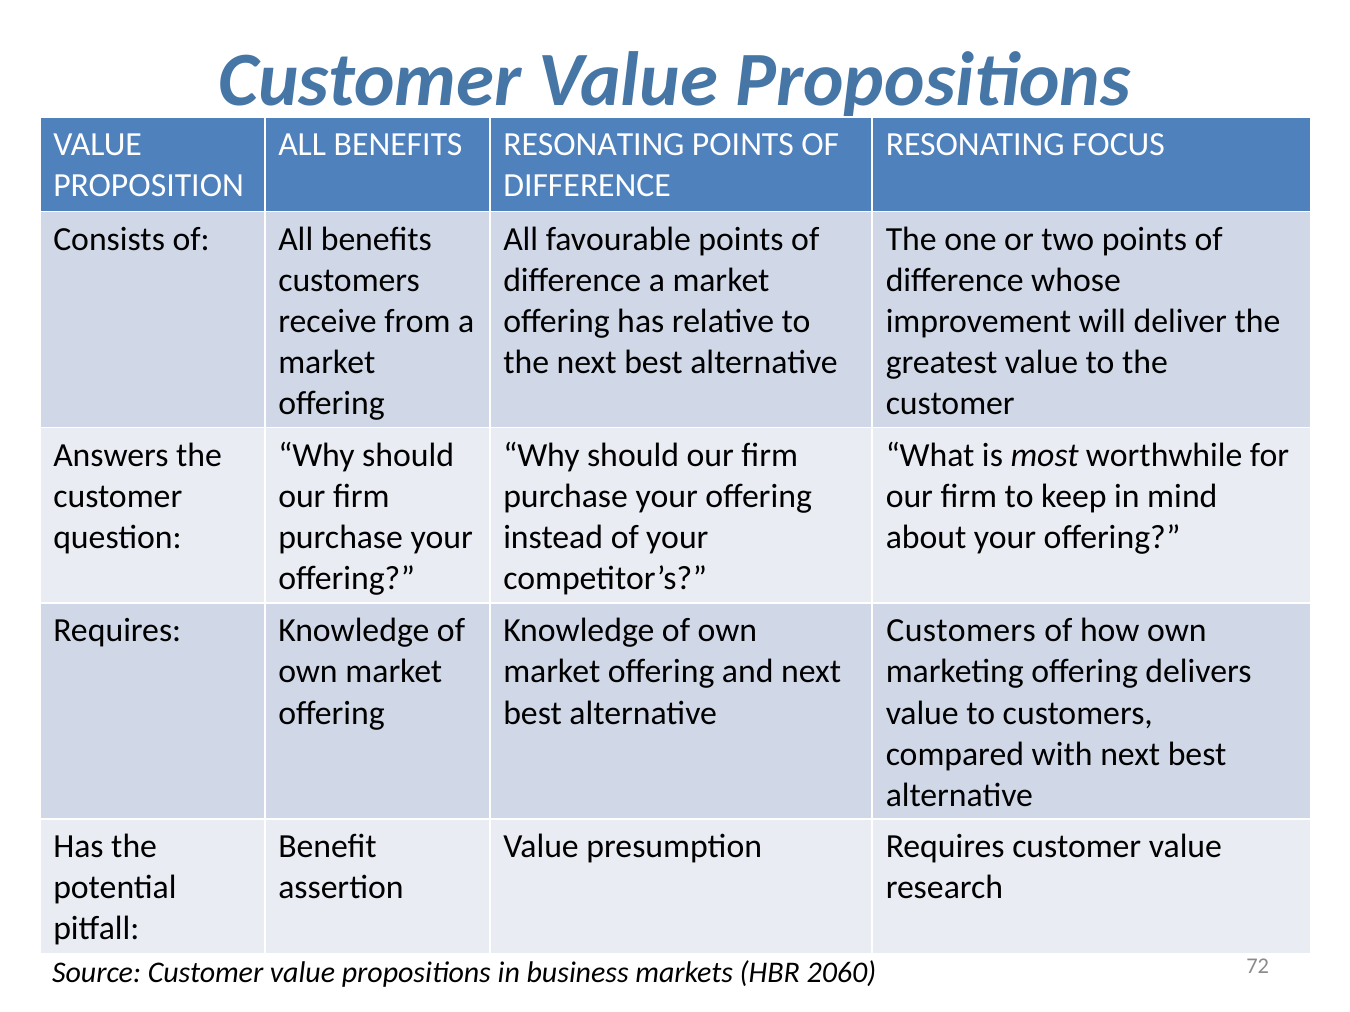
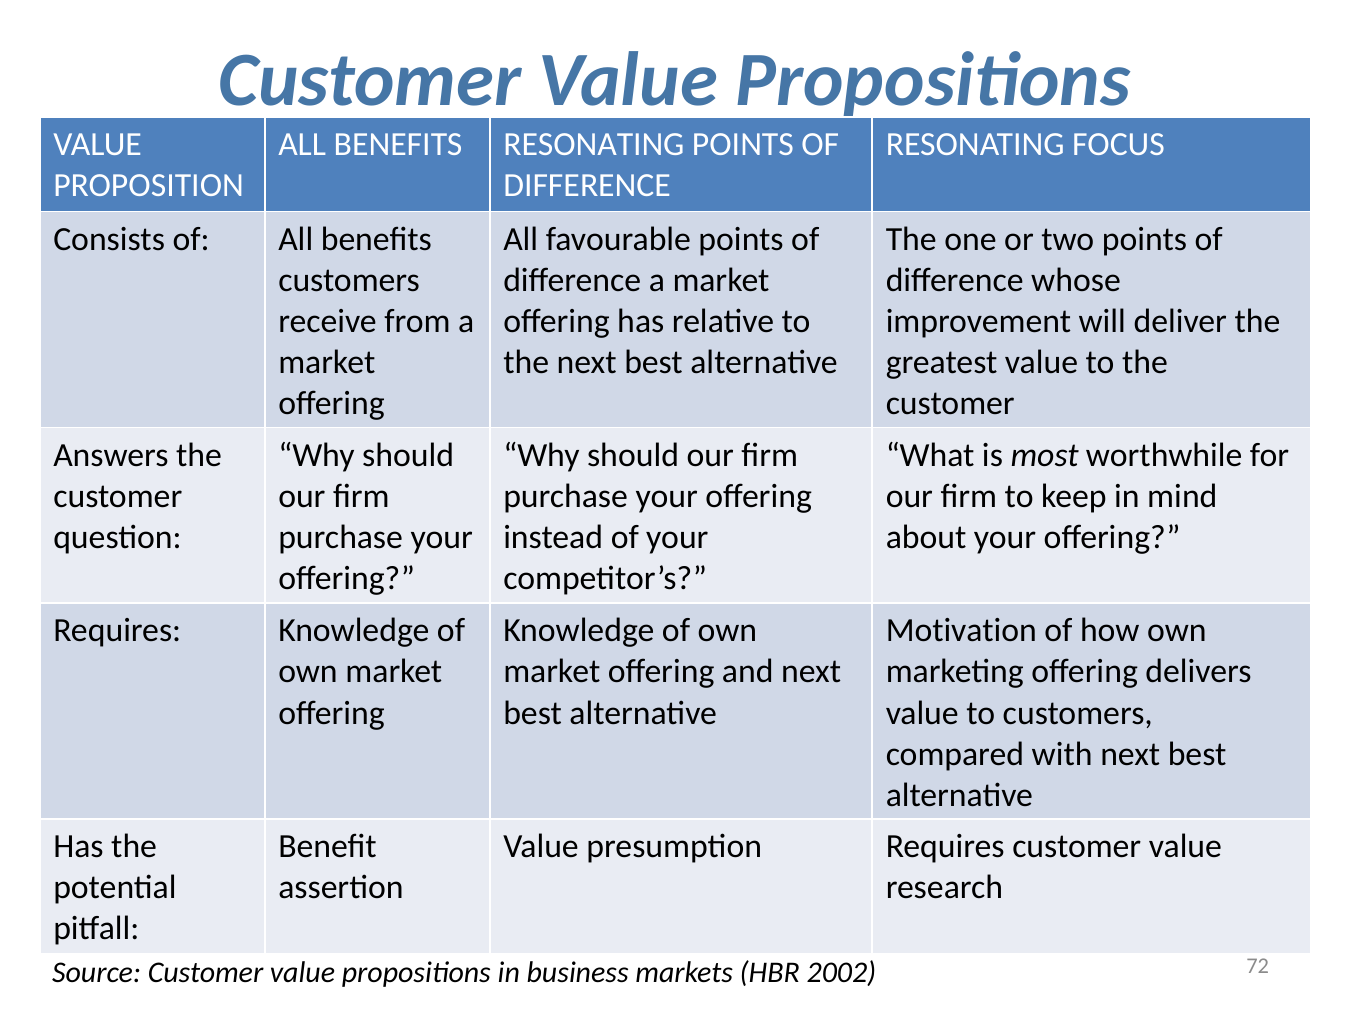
Customers: Customers -> Motivation (961, 631)
2060: 2060 -> 2002 (841, 973)
